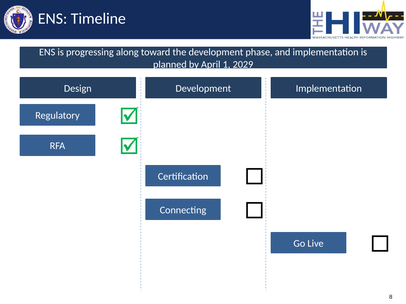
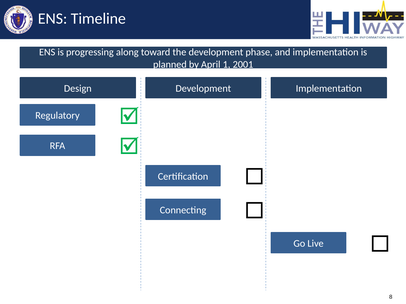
2029: 2029 -> 2001 (243, 65)
